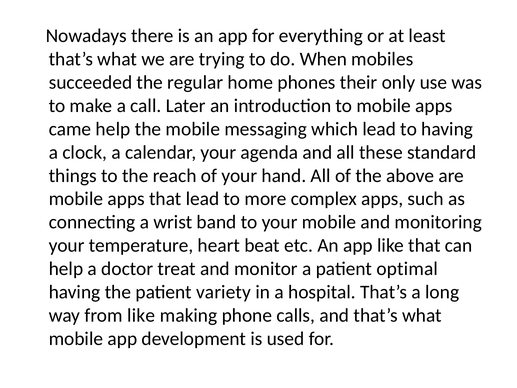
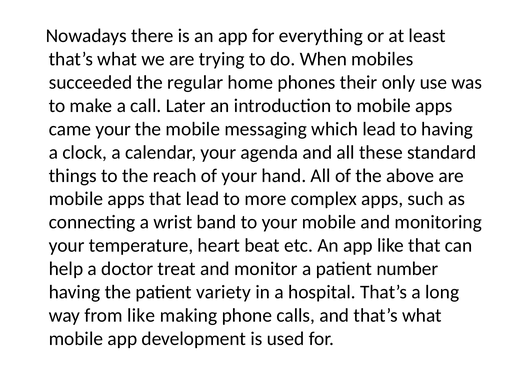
came help: help -> your (113, 129)
optimal: optimal -> number (407, 269)
